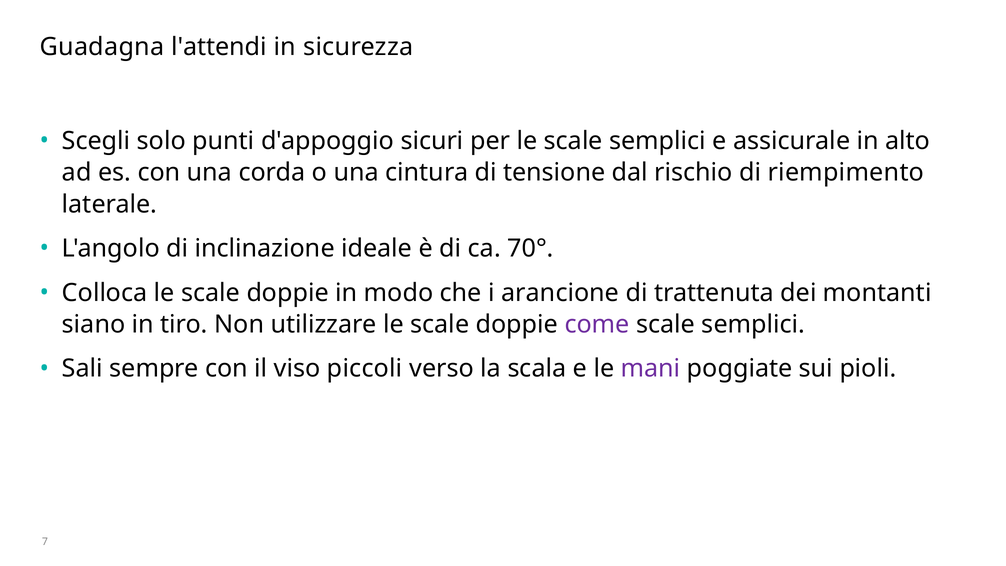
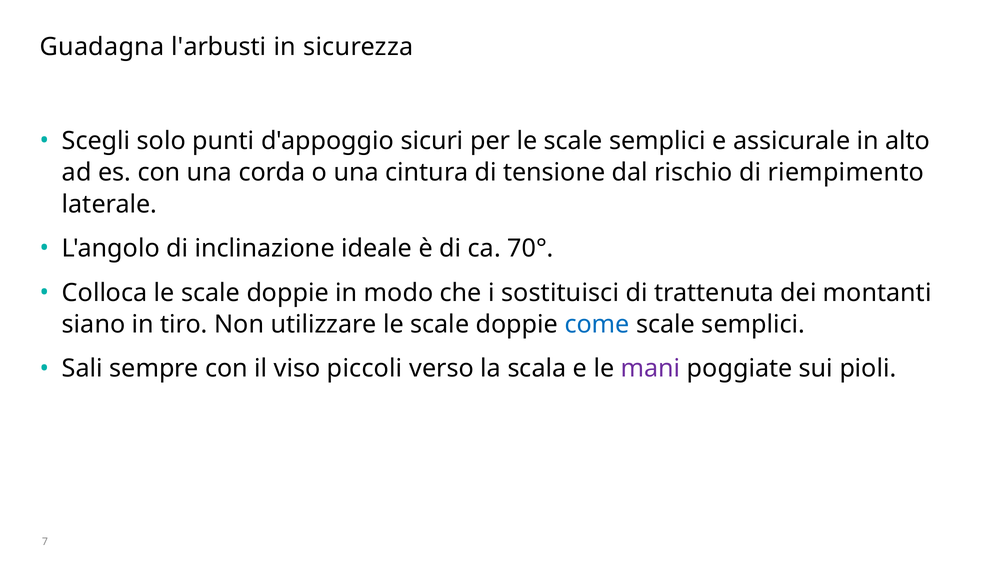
l'attendi: l'attendi -> l'arbusti (219, 47)
arancione: arancione -> sostituisci (560, 293)
come colour: purple -> blue (597, 324)
